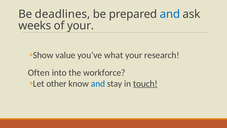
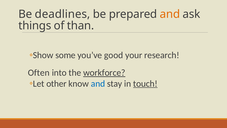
and colour: blue -> orange (170, 14)
weeks: weeks -> things (35, 26)
of your: your -> than (81, 26)
value: value -> some (65, 55)
what: what -> good (114, 55)
workforce underline: none -> present (104, 73)
